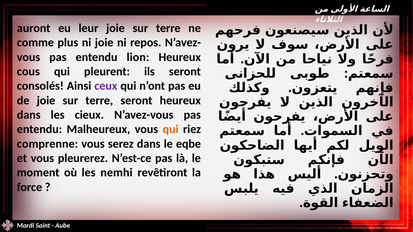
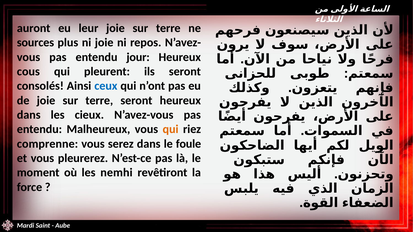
comme: comme -> sources (35, 43)
lion: lion -> jour (138, 57)
ceux colour: purple -> blue (106, 86)
eqbe: eqbe -> foule (188, 144)
